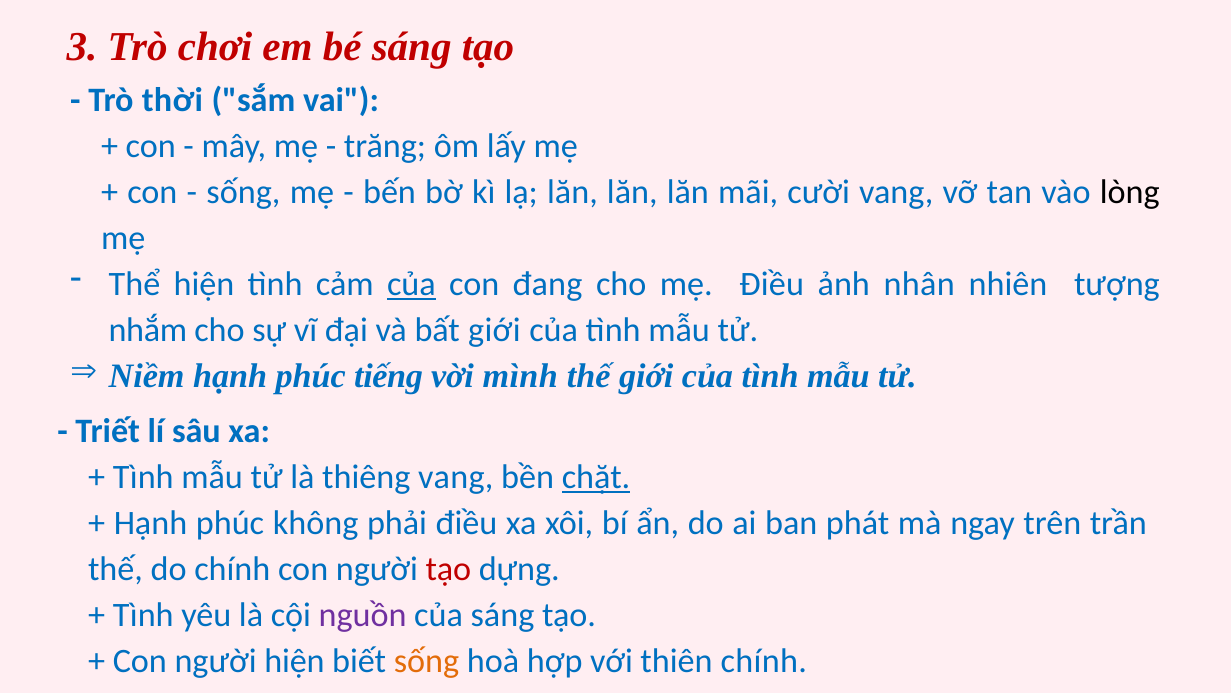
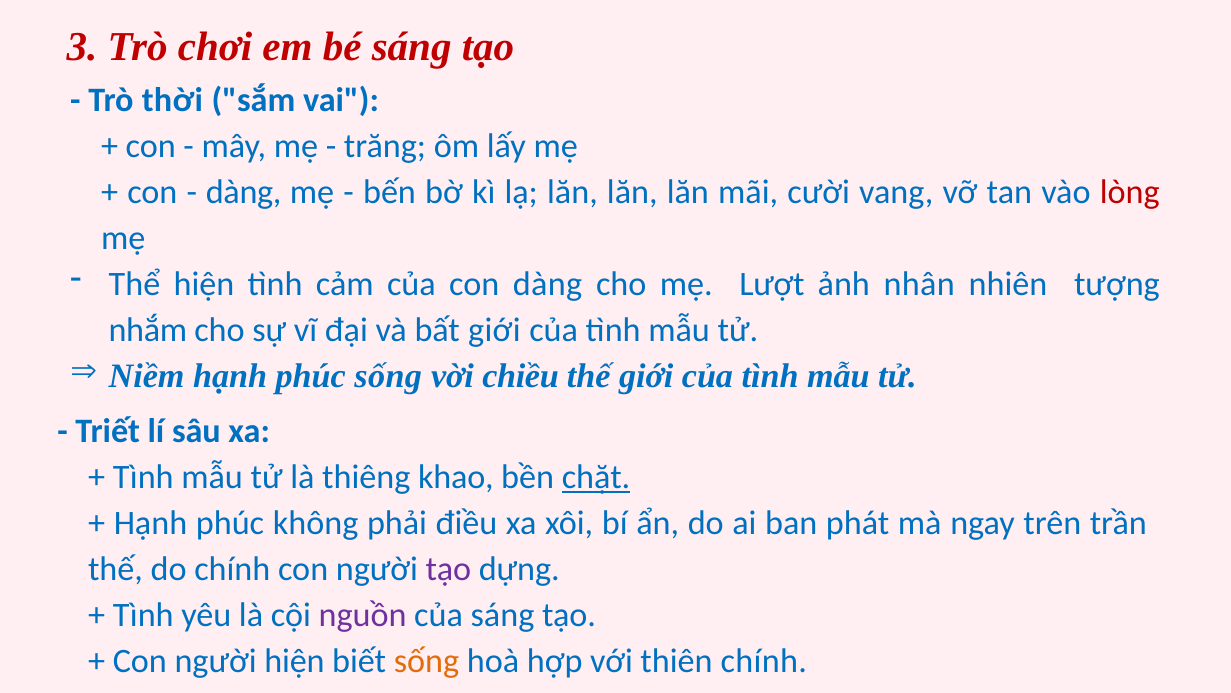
sống: sống -> dàng (244, 192)
lòng colour: black -> red (1130, 192)
của underline: present -> none (411, 284)
con đang: đang -> dàng (547, 284)
mẹ Điều: Điều -> Lượt (772, 284)
phúc tiếng: tiếng -> sống (388, 376)
mình: mình -> chiều (521, 376)
thiêng vang: vang -> khao (456, 477)
tạo colour: red -> purple (448, 569)
